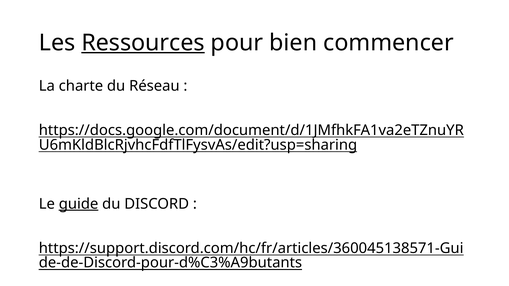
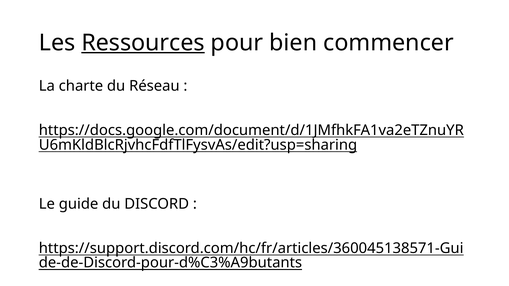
guide underline: present -> none (79, 204)
